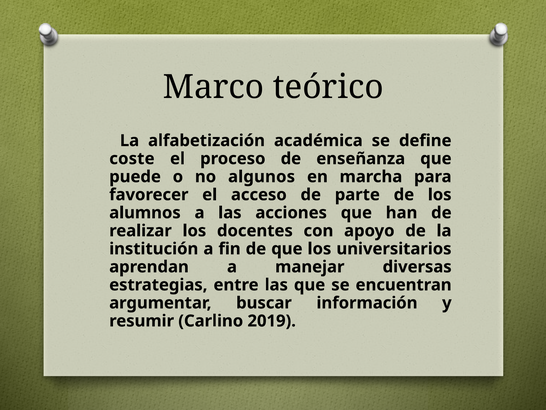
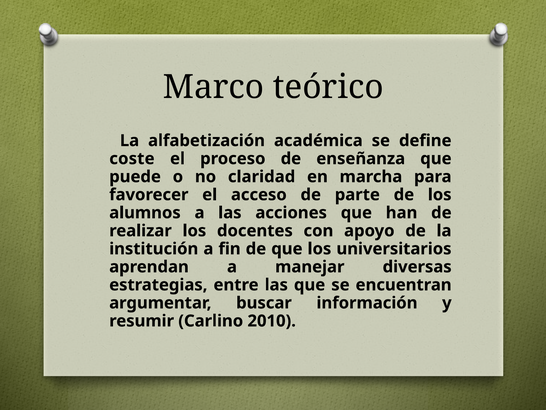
algunos: algunos -> claridad (262, 176)
2019: 2019 -> 2010 (272, 321)
